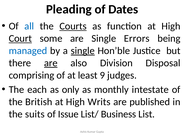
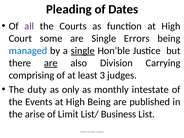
all colour: blue -> purple (29, 26)
Courts underline: present -> none (73, 26)
Court underline: present -> none (20, 38)
Disposal: Disposal -> Carrying (163, 63)
9: 9 -> 3 (102, 75)
each: each -> duty (37, 90)
British: British -> Events (39, 102)
High Writs: Writs -> Being (99, 102)
suits: suits -> arise (35, 114)
Issue: Issue -> Limit (68, 114)
